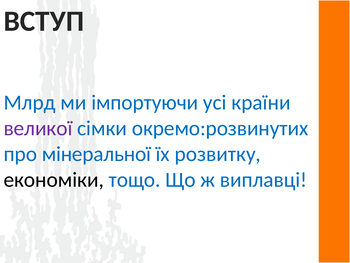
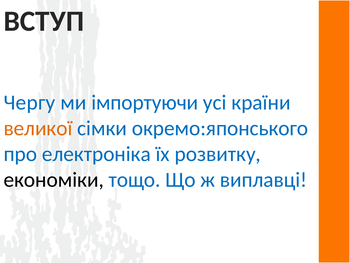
Млрд: Млрд -> Чергу (29, 102)
великої colour: purple -> orange (38, 128)
окремо:розвинутих: окремо:розвинутих -> окремо:японського (220, 128)
мінеральної: мінеральної -> електроніка (96, 154)
